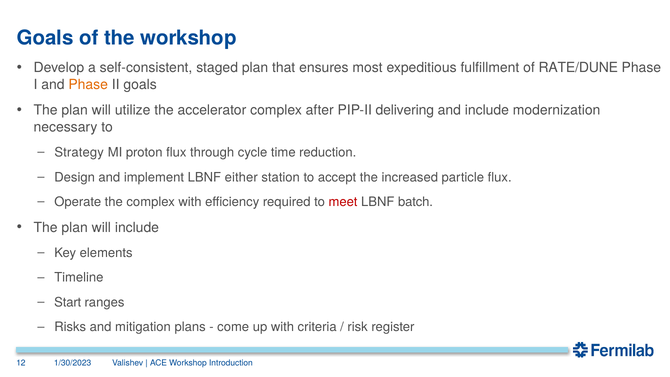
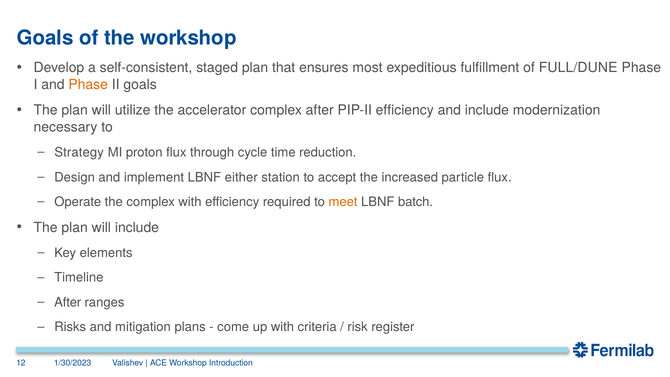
RATE/DUNE: RATE/DUNE -> FULL/DUNE (578, 68)
PIP-II delivering: delivering -> efficiency (405, 110)
meet colour: red -> orange (343, 202)
Start: Start -> After (68, 302)
